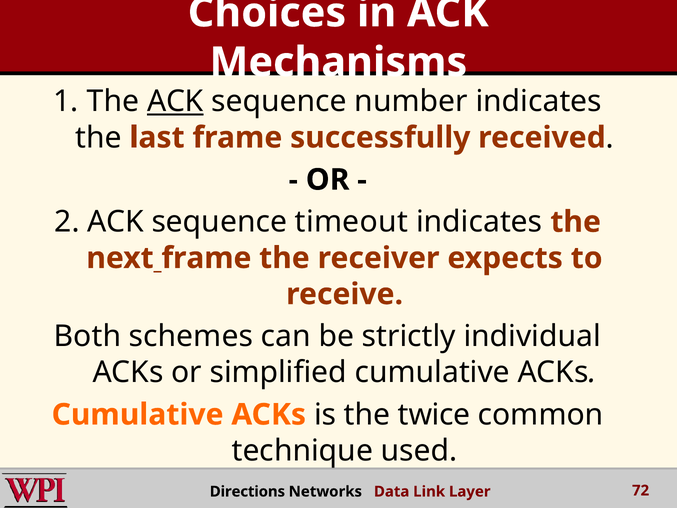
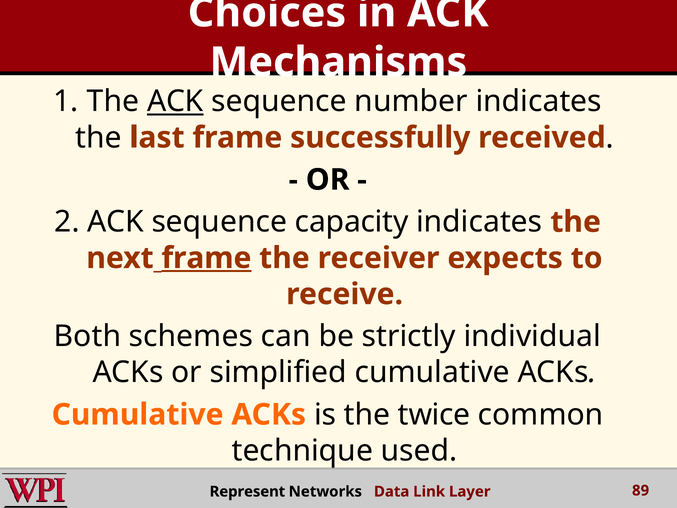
timeout: timeout -> capacity (352, 222)
frame underline: none -> present (206, 258)
Directions: Directions -> Represent (247, 491)
72: 72 -> 89 (641, 490)
